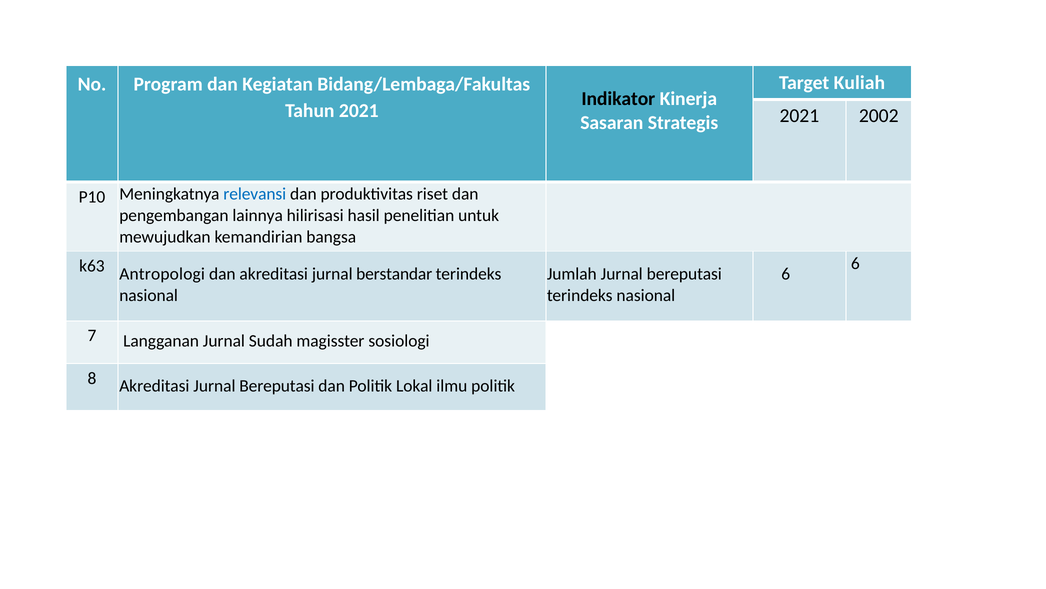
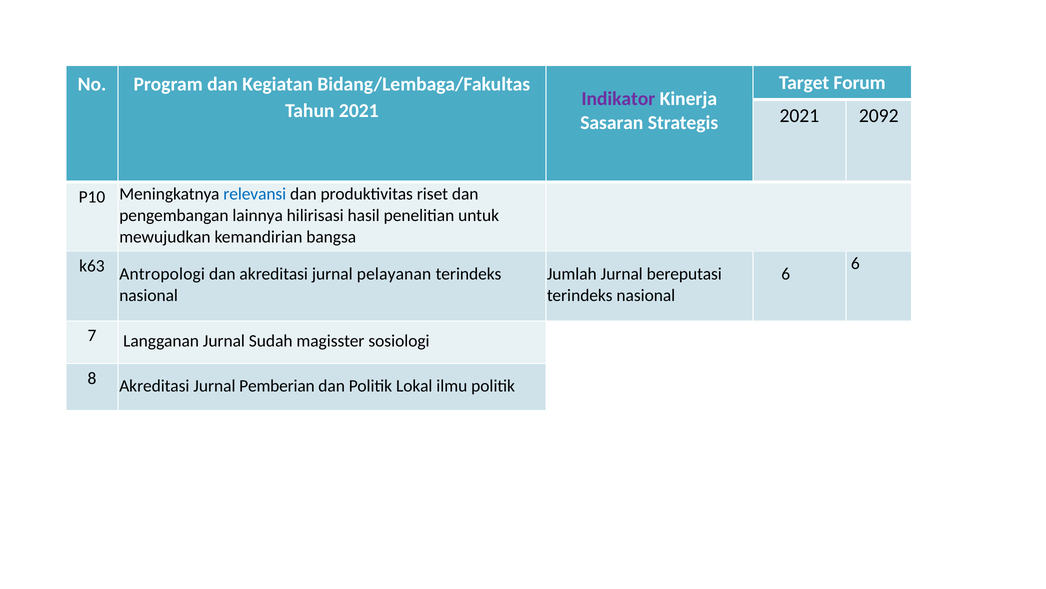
Kuliah: Kuliah -> Forum (860, 83)
Indikator colour: black -> purple (618, 99)
2002: 2002 -> 2092 (879, 116)
berstandar: berstandar -> pelayanan (394, 274)
Akreditasi Jurnal Bereputasi: Bereputasi -> Pemberian (277, 385)
